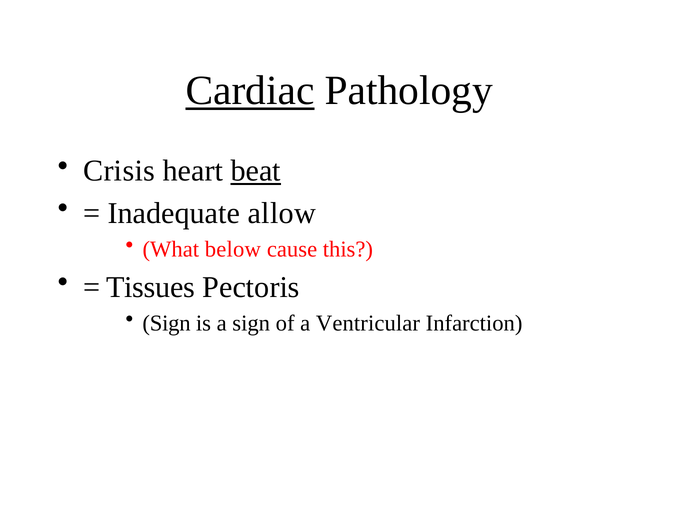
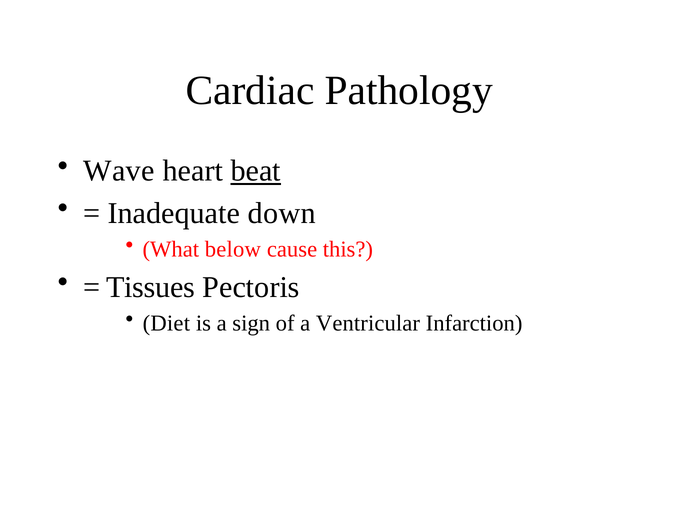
Cardiac underline: present -> none (250, 91)
Crisis: Crisis -> Wave (119, 171)
allow: allow -> down (282, 213)
Sign: Sign -> Diet (166, 323)
